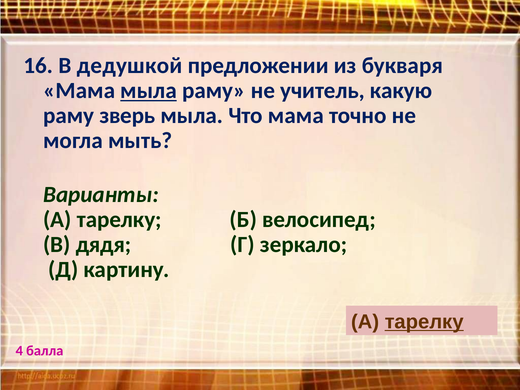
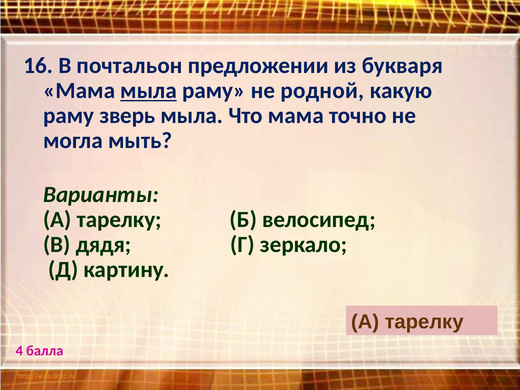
дедушкой: дедушкой -> почтальон (130, 66)
учитель: учитель -> родной (322, 91)
тарелку underline: present -> none (424, 322)
